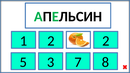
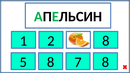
2 2: 2 -> 8 (106, 41)
5 3: 3 -> 8 (51, 62)
